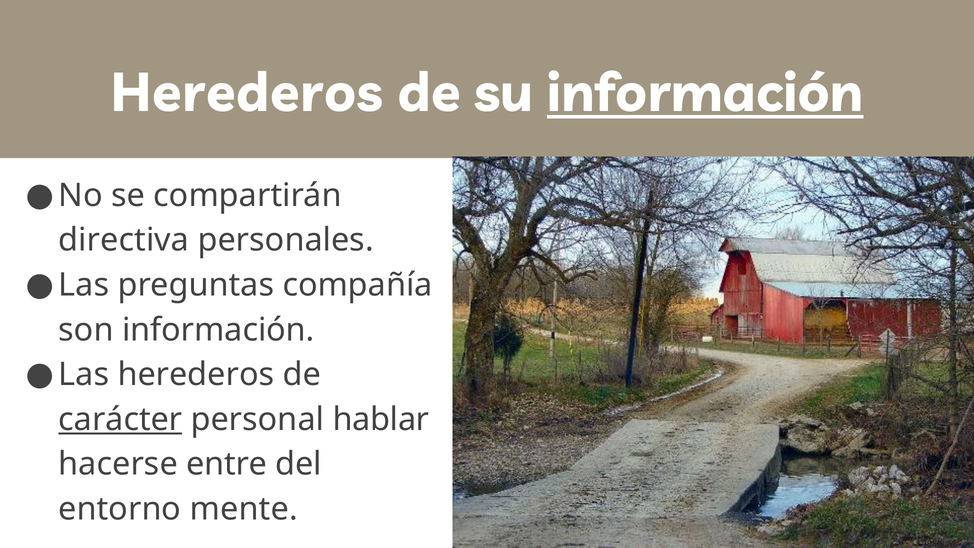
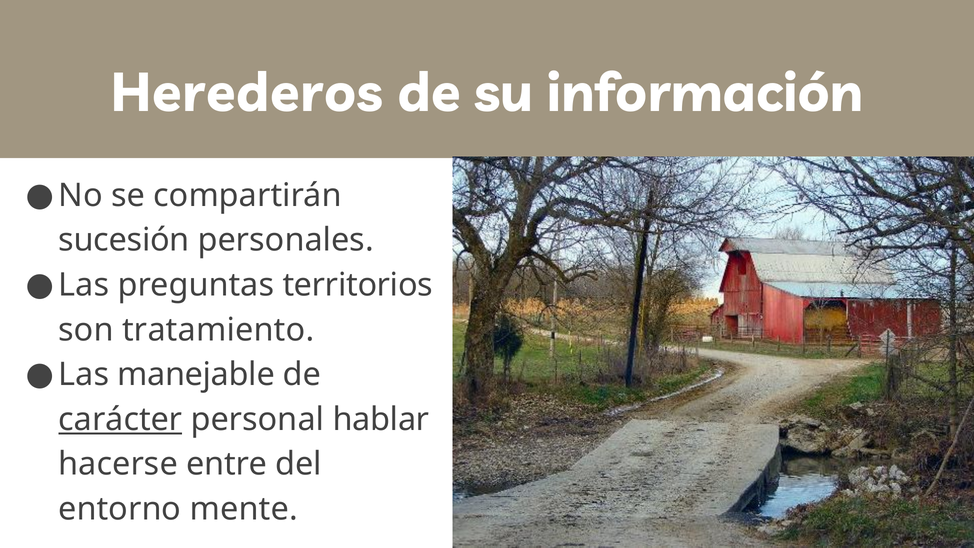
información underline: present -> none (705, 93)
directiva: directiva -> sucesión (124, 240)
compañía: compañía -> territorios (358, 285)
son información: información -> tratamiento (218, 330)
Las herederos: herederos -> manejable (196, 375)
